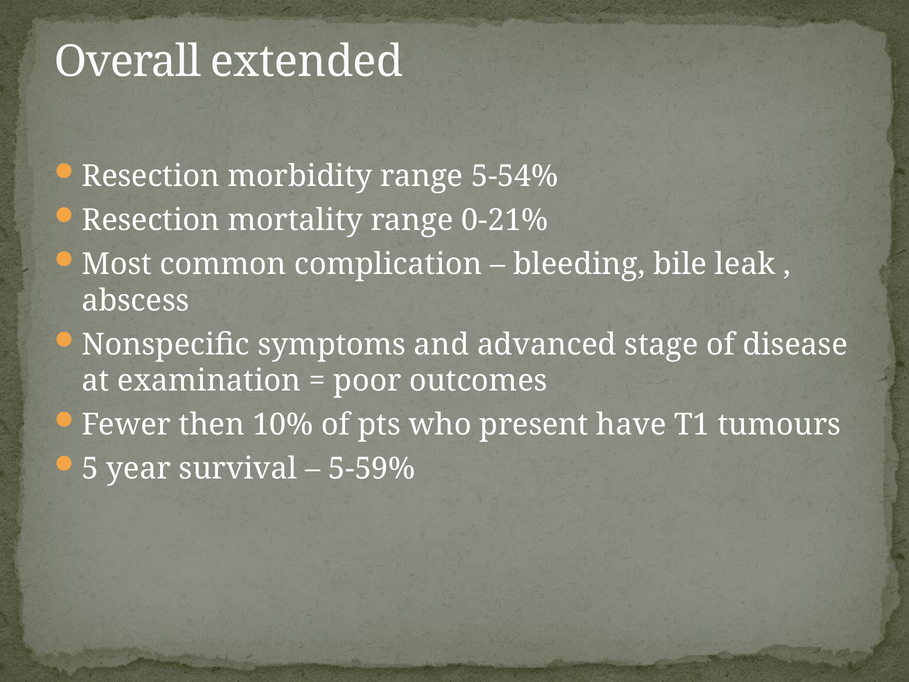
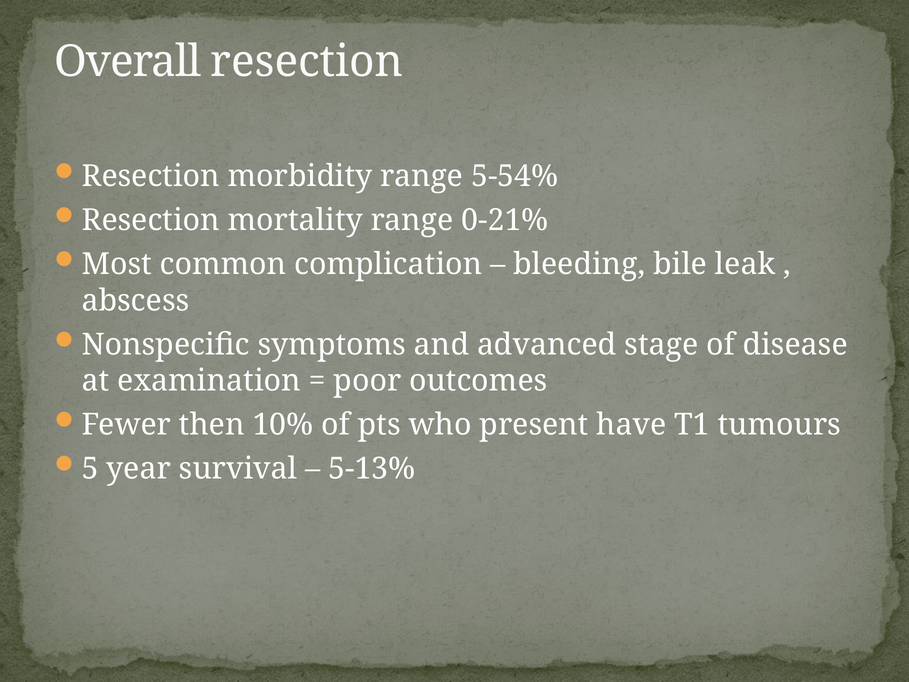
Overall extended: extended -> resection (307, 61)
5-59%: 5-59% -> 5-13% (372, 469)
